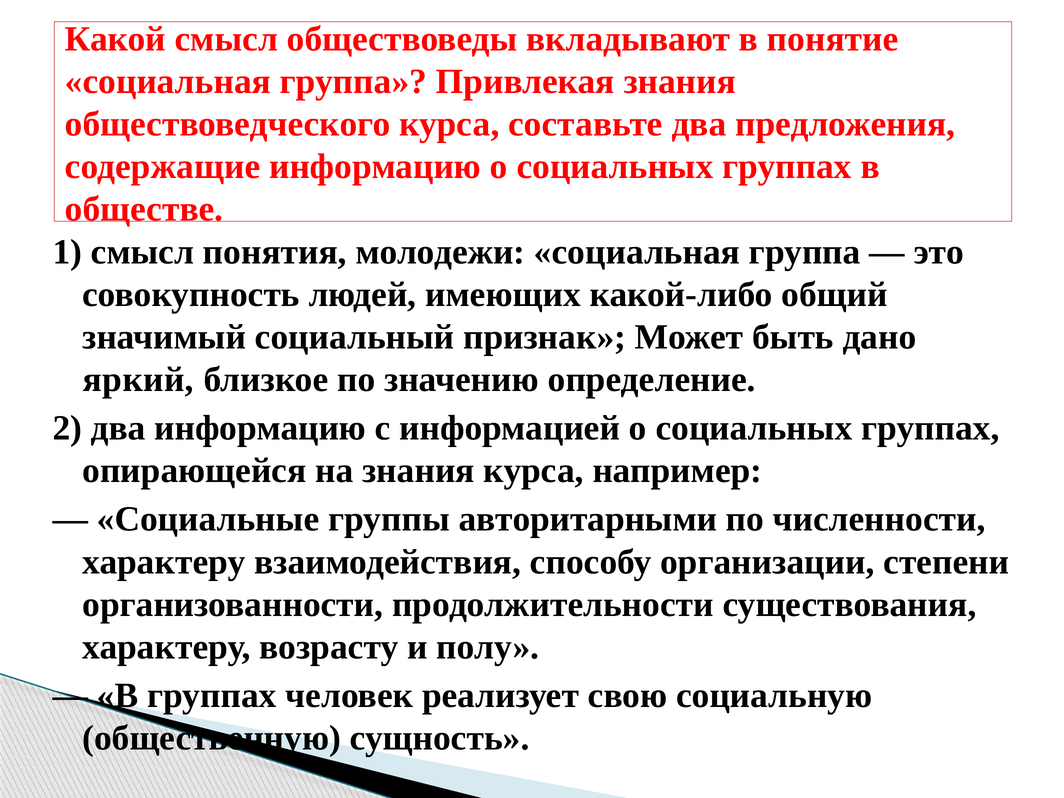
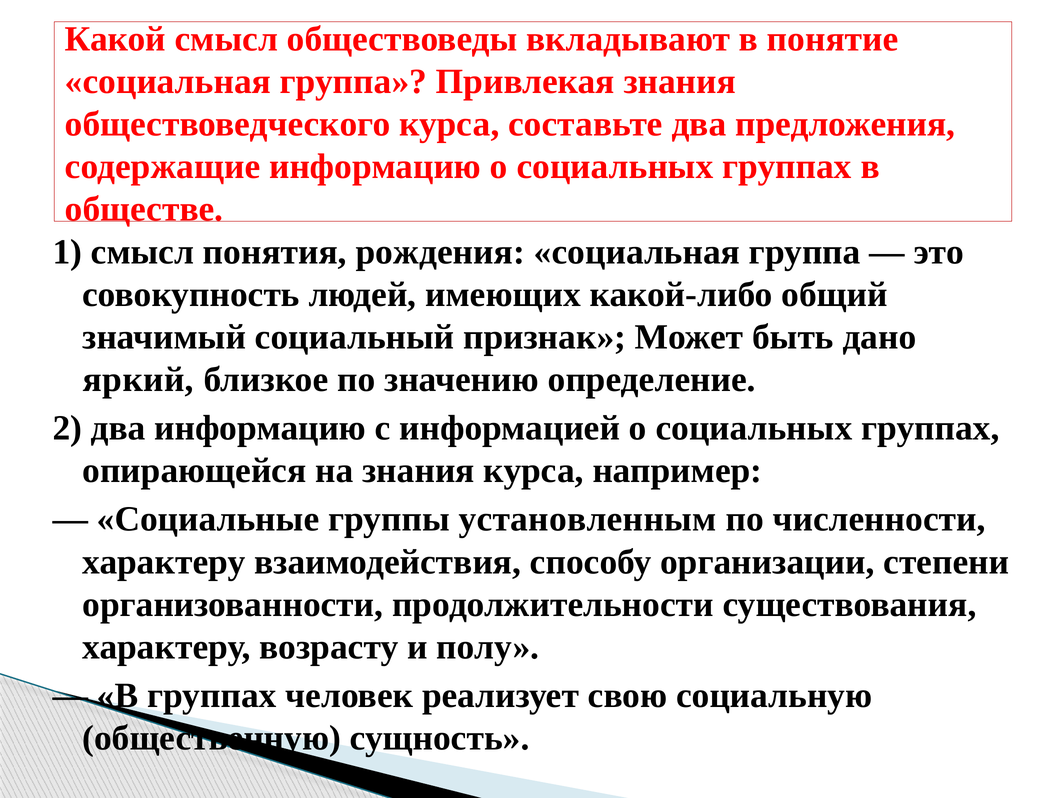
молодежи: молодежи -> рождения (440, 252)
авторитарными: авторитарными -> установленным (588, 519)
